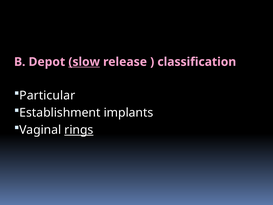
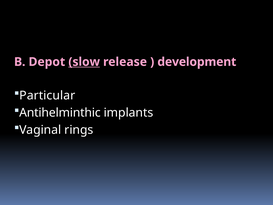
classification: classification -> development (197, 62)
Establishment: Establishment -> Antihelminthic (60, 113)
rings underline: present -> none (79, 130)
